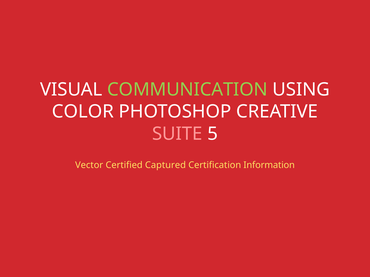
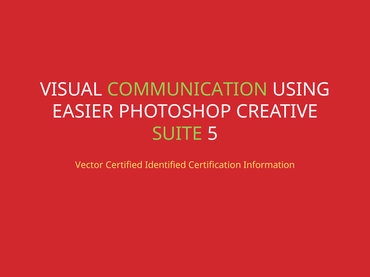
COLOR: COLOR -> EASIER (83, 112)
SUITE colour: pink -> light green (177, 134)
Captured: Captured -> Identified (166, 165)
